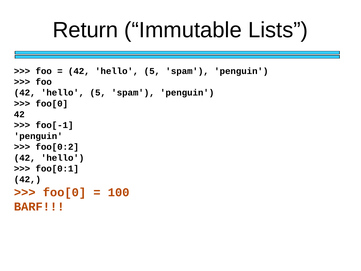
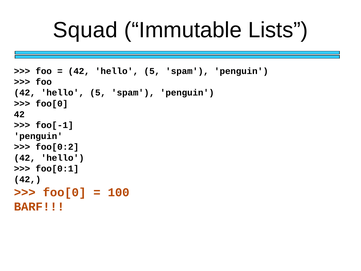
Return: Return -> Squad (85, 30)
